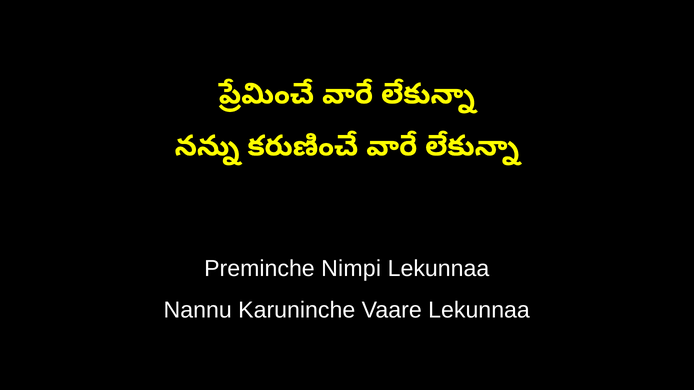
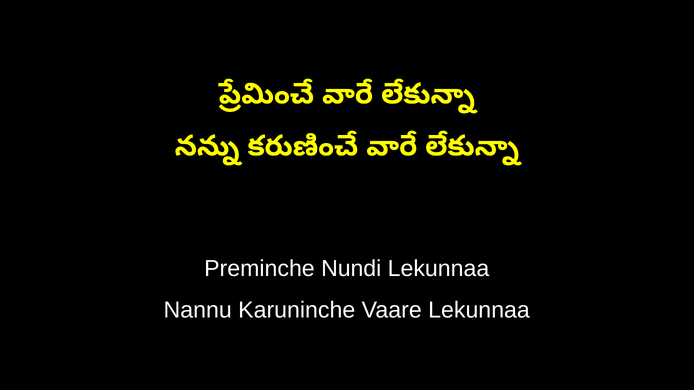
Nimpi: Nimpi -> Nundi (351, 269)
